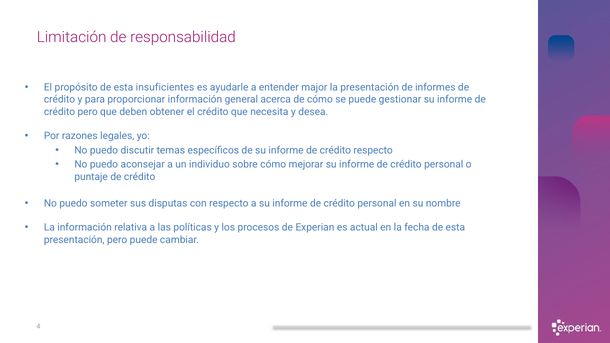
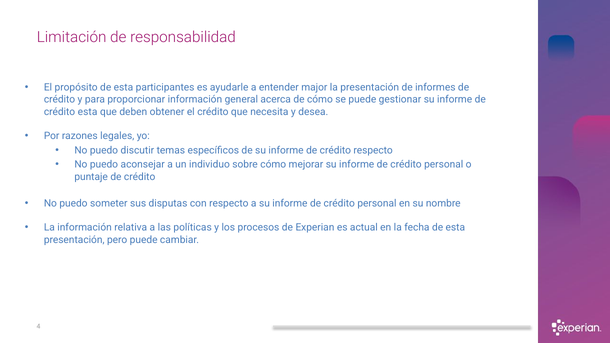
insuficientes: insuficientes -> participantes (165, 87)
crédito pero: pero -> esta (88, 112)
